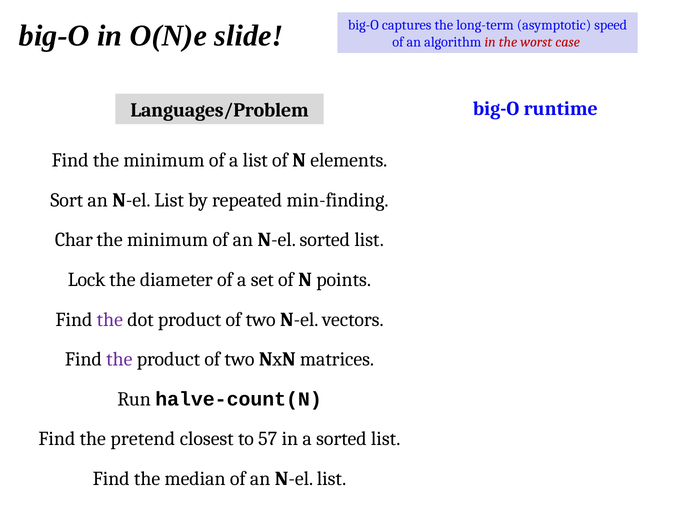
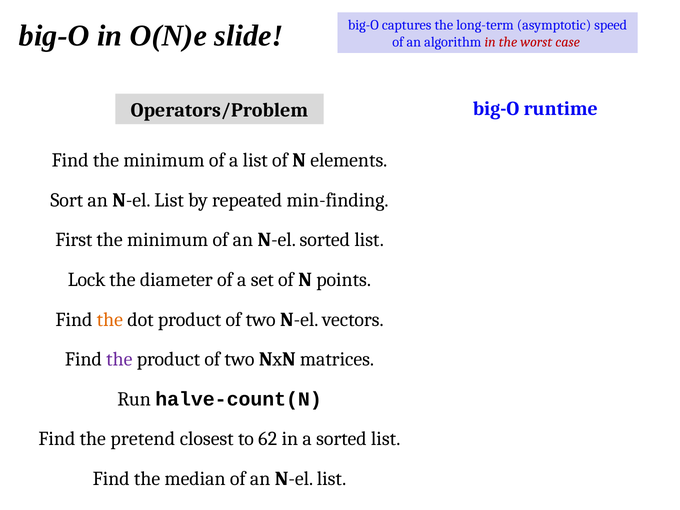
Languages/Problem: Languages/Problem -> Operators/Problem (219, 110)
Char: Char -> First (74, 240)
the colour: purple -> orange (110, 320)
57: 57 -> 62 (268, 439)
